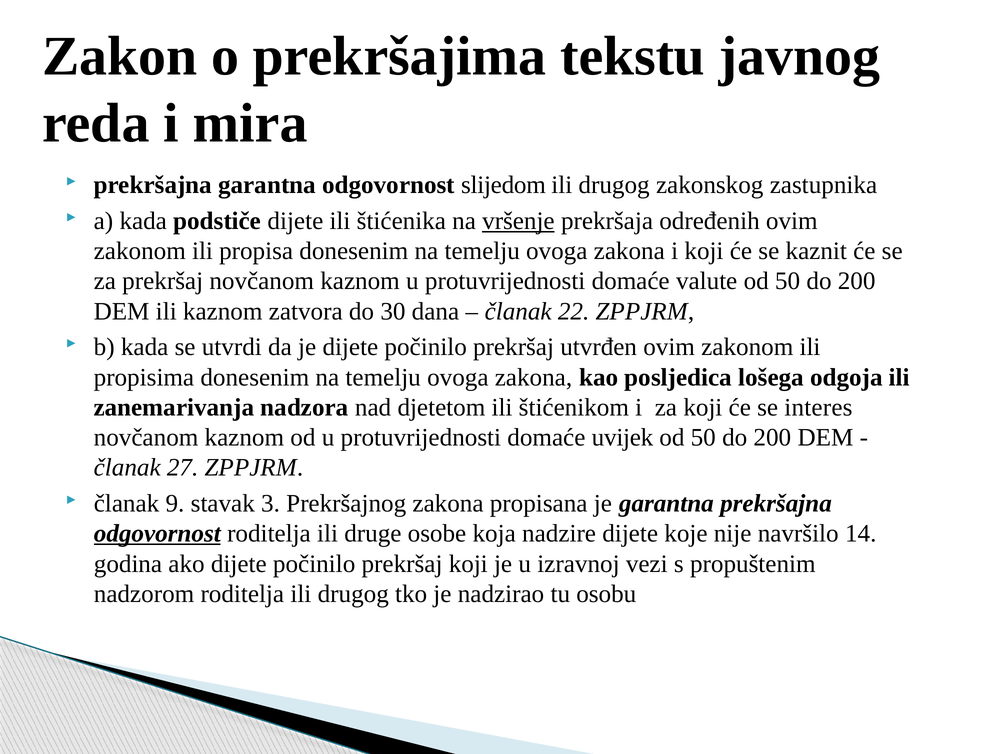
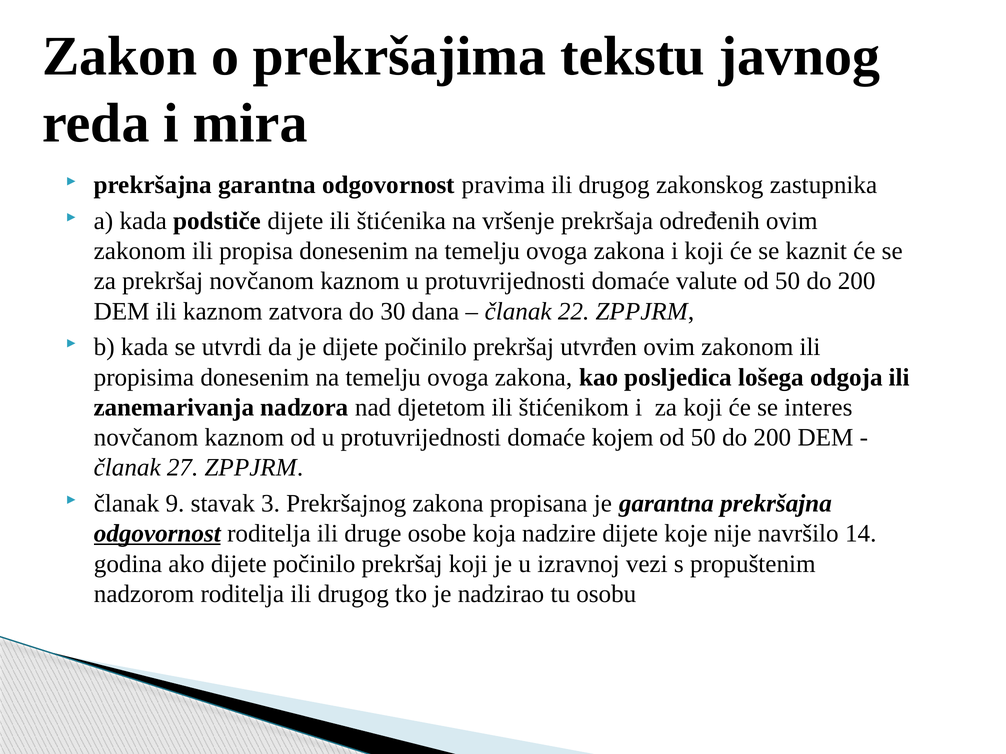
slijedom: slijedom -> pravima (503, 185)
vršenje underline: present -> none (518, 221)
uvijek: uvijek -> kojem (623, 438)
